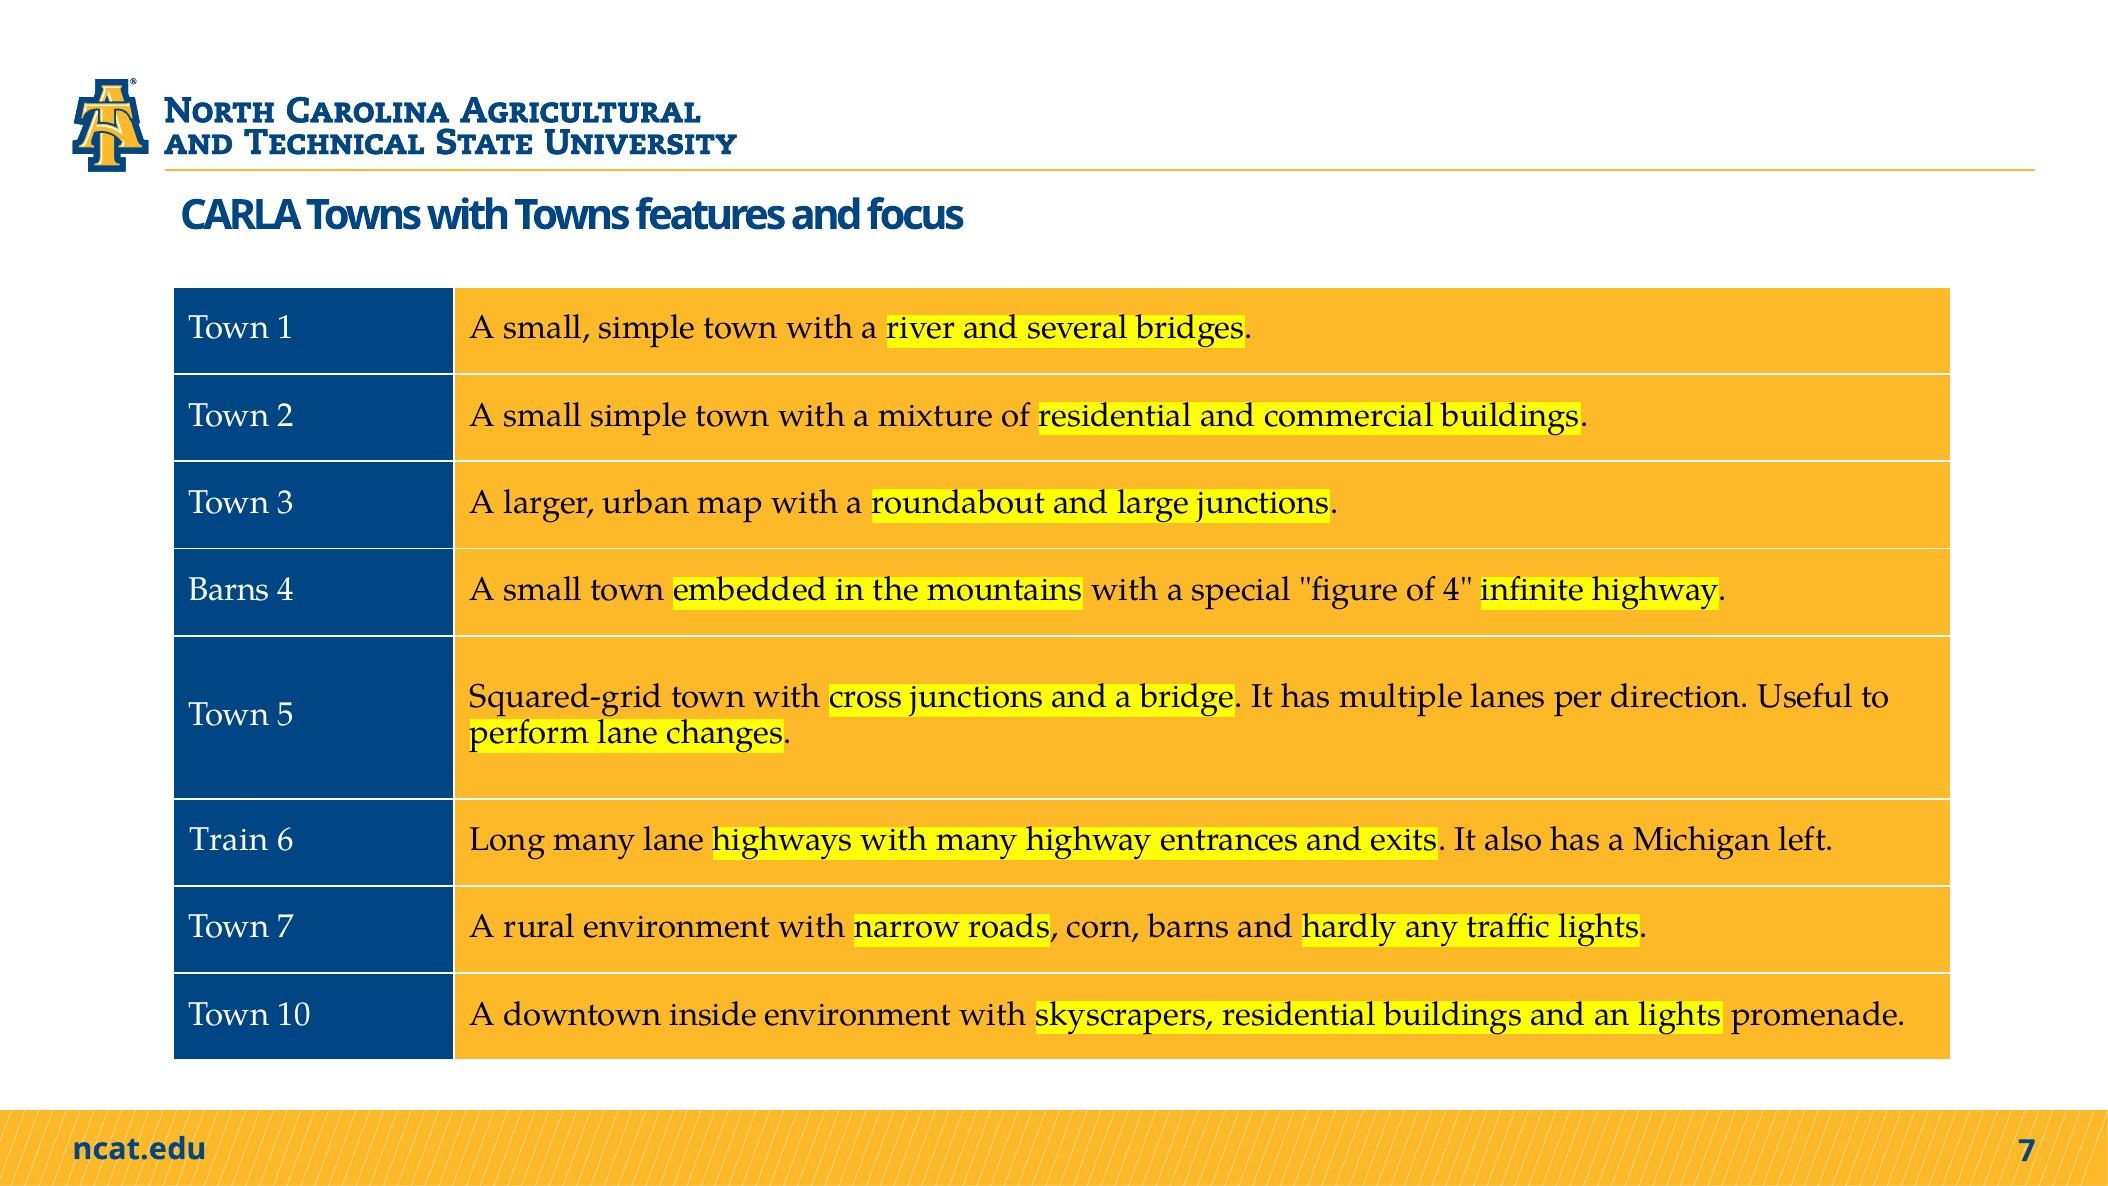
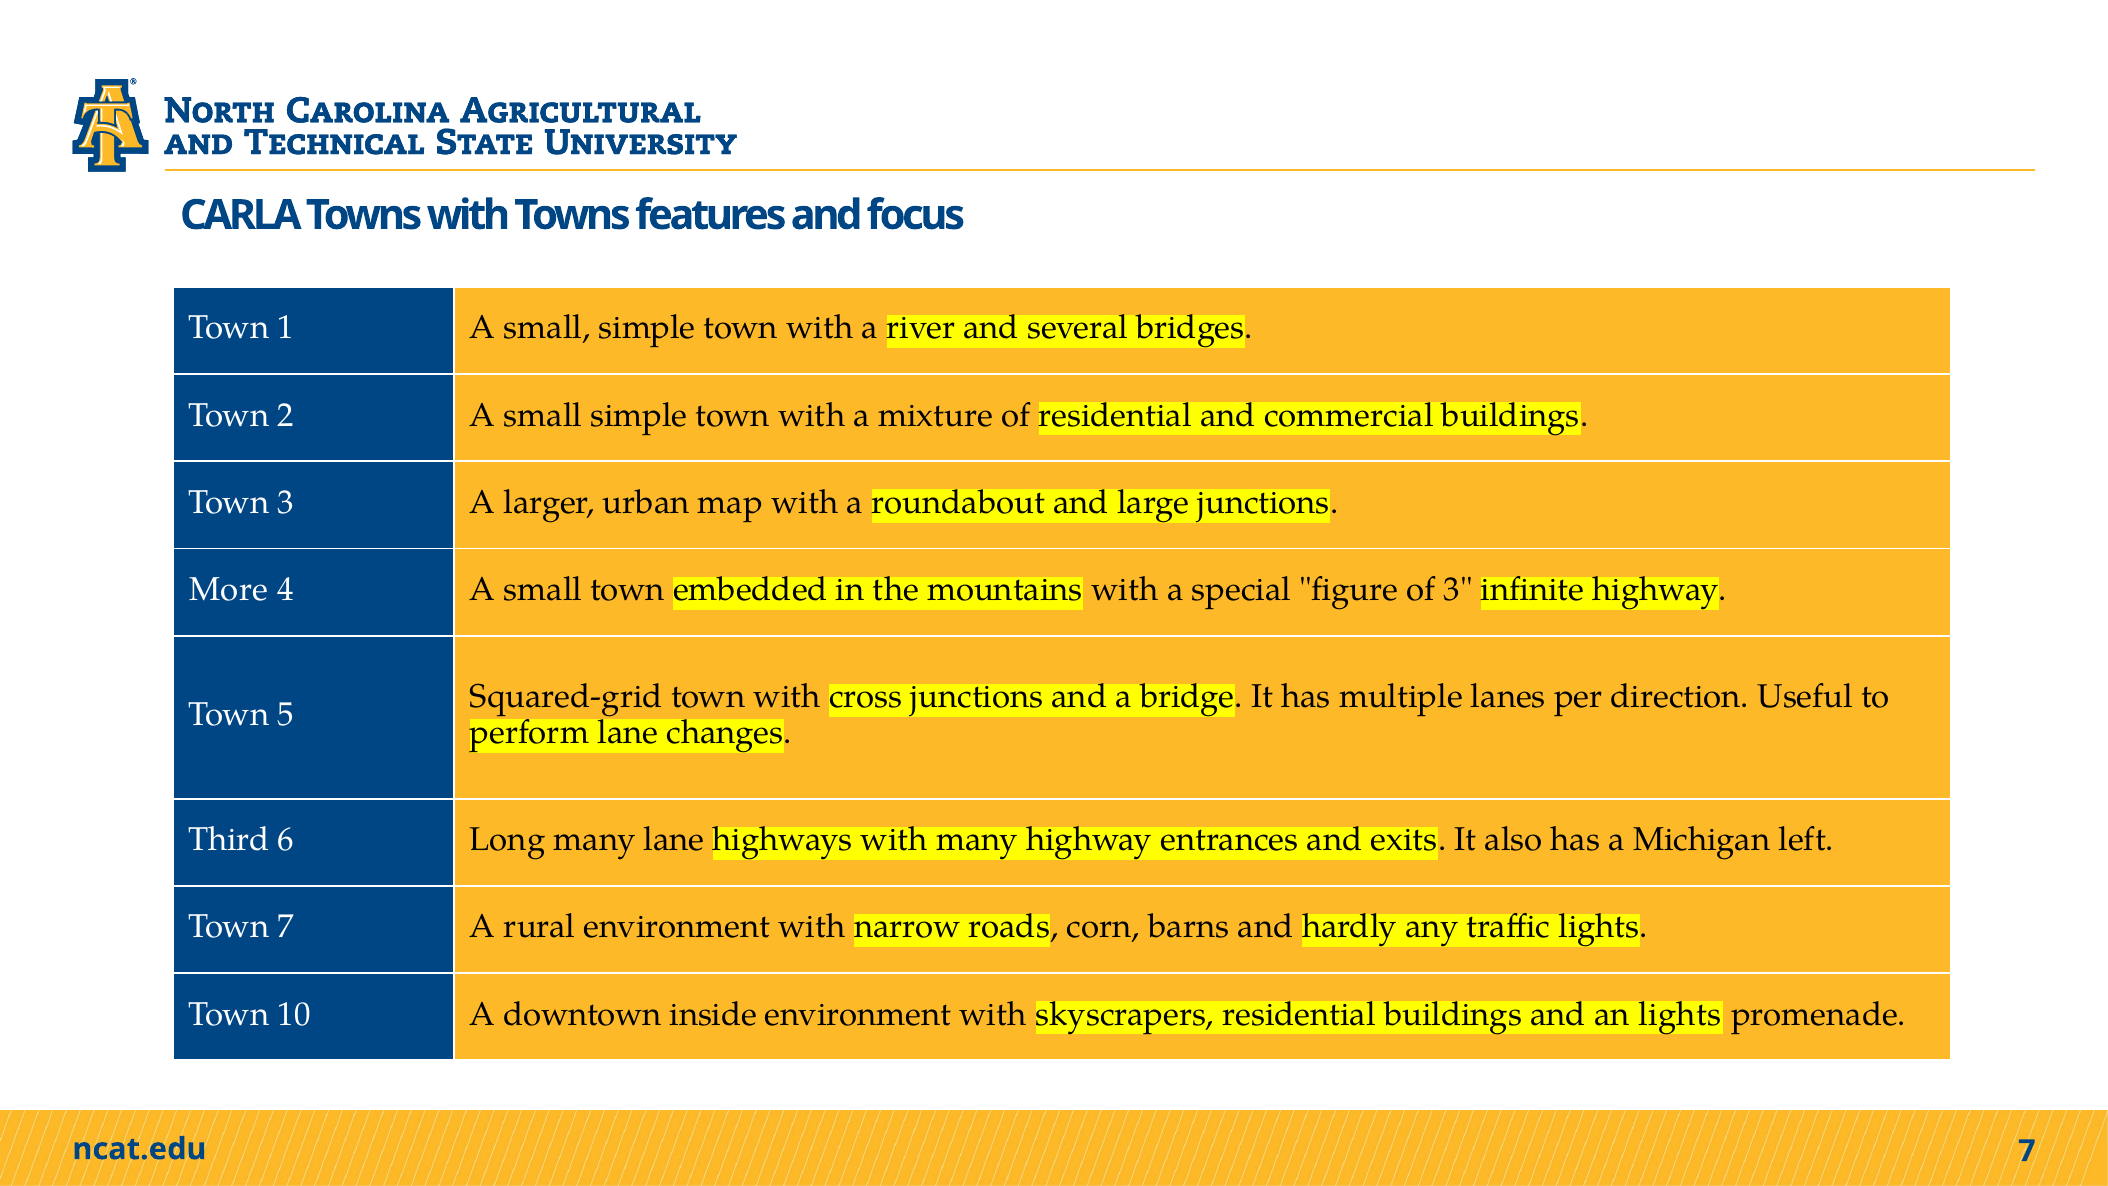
Barns: Barns -> More (229, 590)
of 4: 4 -> 3 (1458, 590)
Train: Train -> Third (229, 840)
